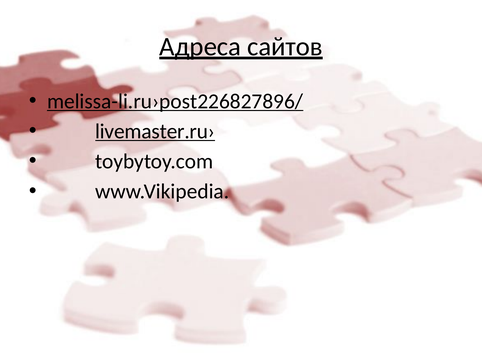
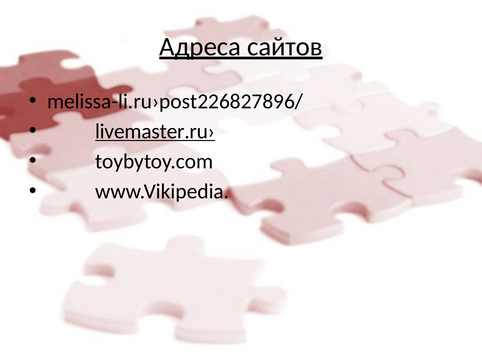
melissa-li.ru›post226827896/ underline: present -> none (175, 101)
